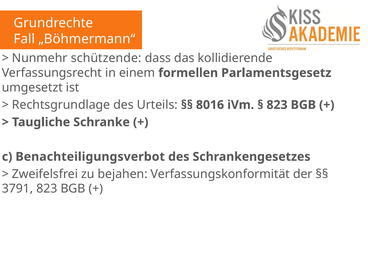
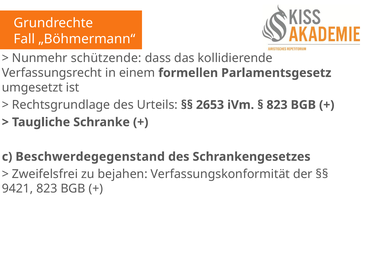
8016: 8016 -> 2653 (210, 105)
Benachteiligungsverbot: Benachteiligungsverbot -> Beschwerdegegenstand (90, 157)
3791: 3791 -> 9421 (17, 189)
